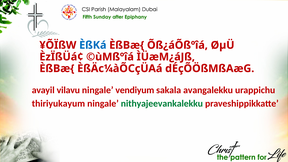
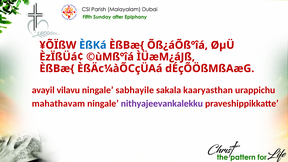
vendiyum: vendiyum -> sabhayile (135, 90)
avangalekku: avangalekku -> kaaryasthan (208, 90)
thiriyukayum: thiriyukayum -> mahathavam (58, 103)
nithyajeevankalekku colour: green -> purple (162, 103)
